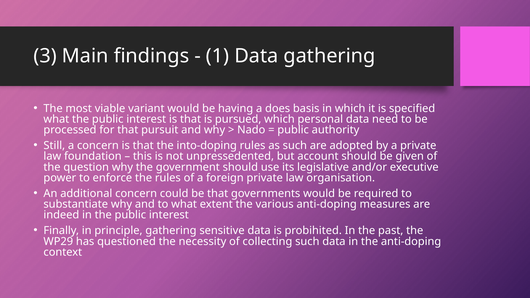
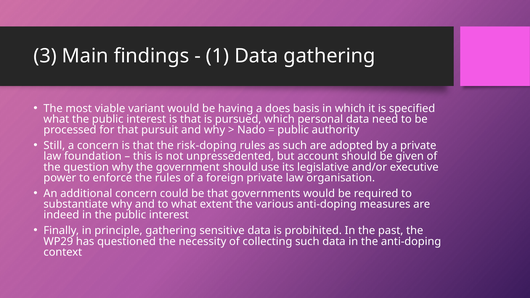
into-doping: into-doping -> risk-doping (207, 146)
